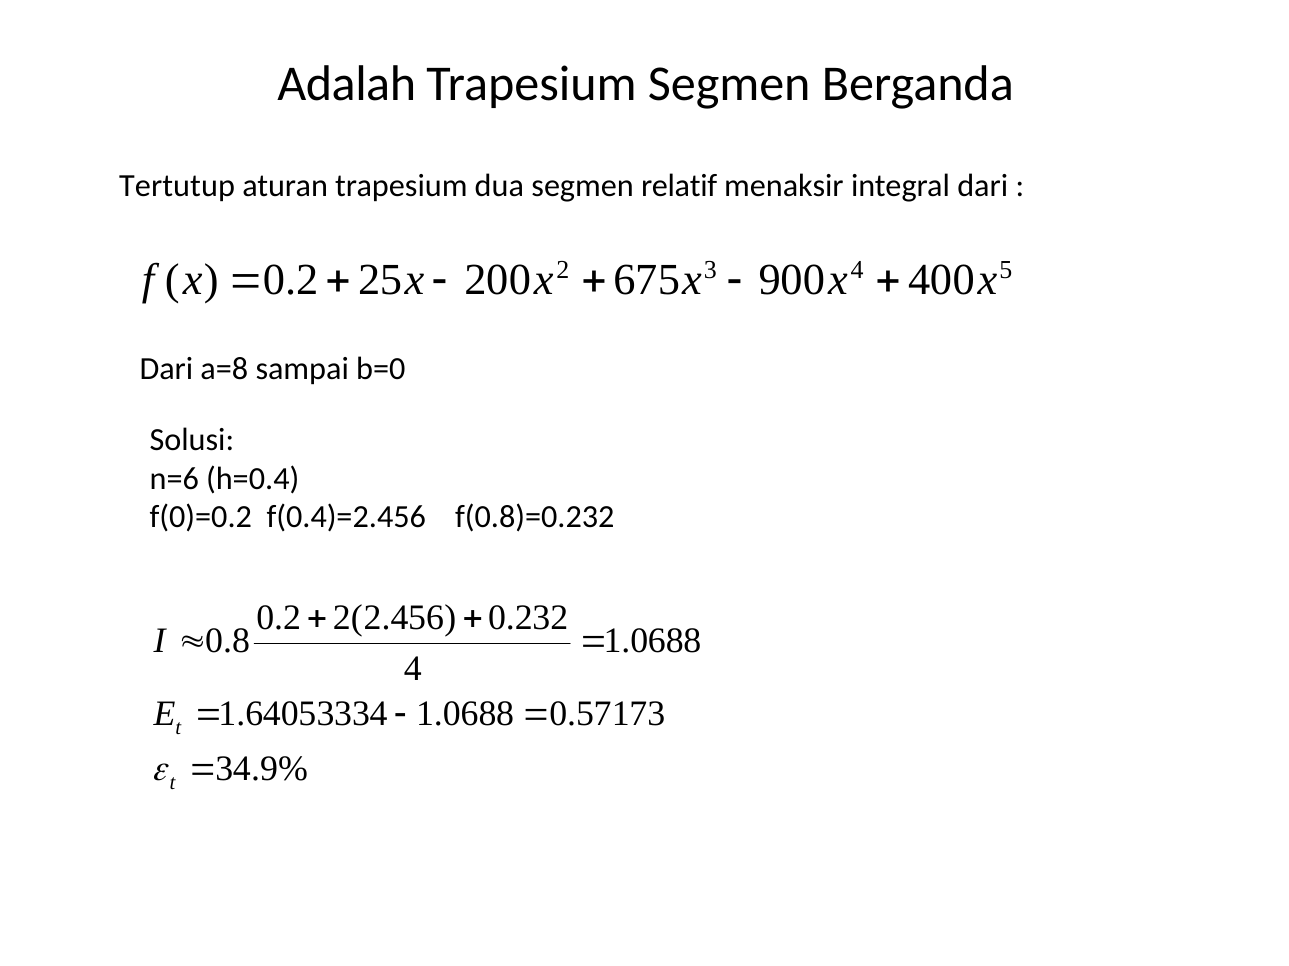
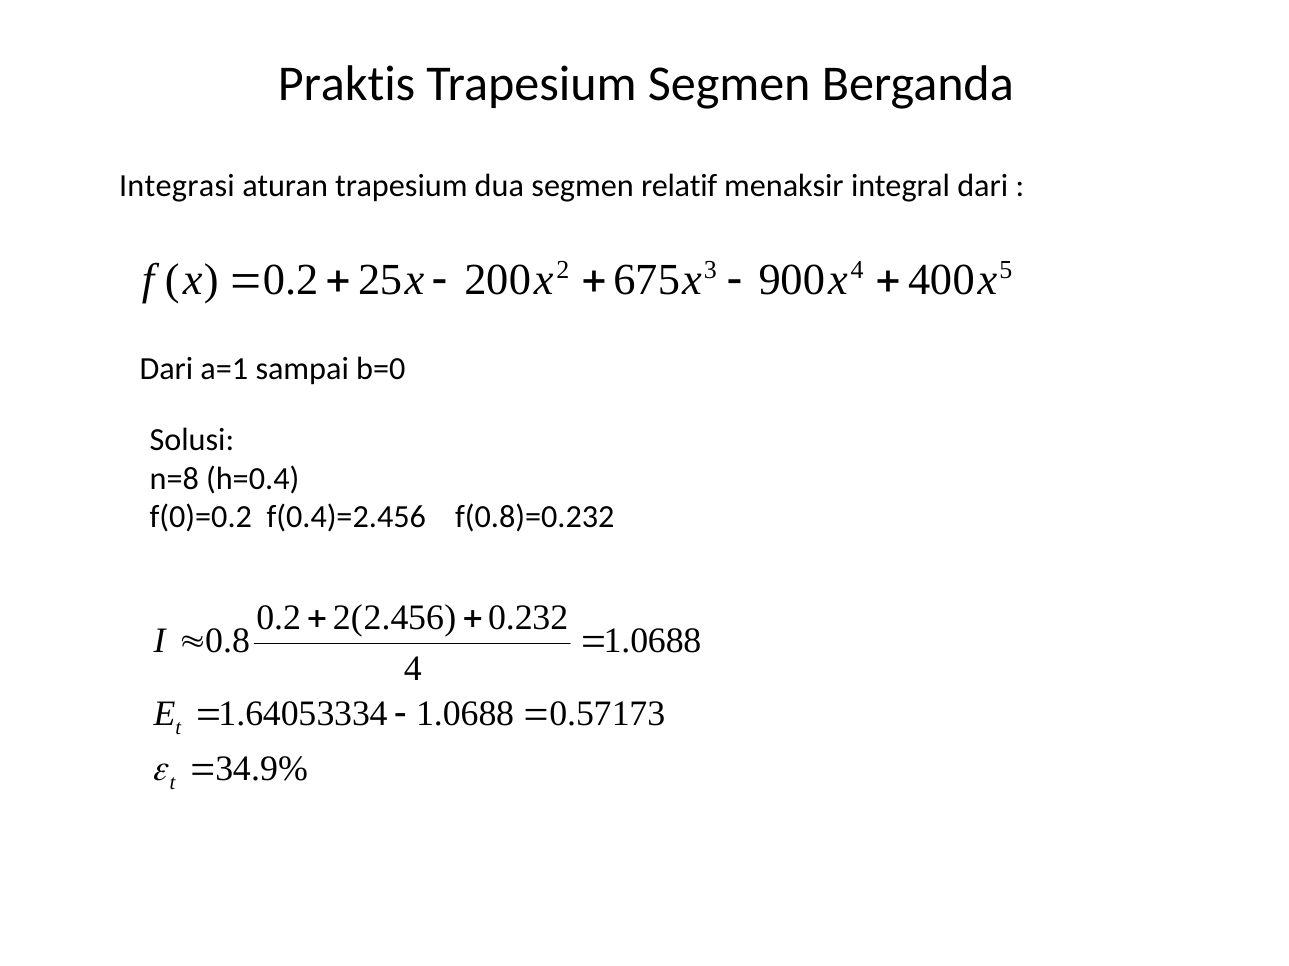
Adalah: Adalah -> Praktis (347, 84)
Tertutup: Tertutup -> Integrasi (177, 186)
a=8: a=8 -> a=1 (224, 369)
n=6: n=6 -> n=8 (174, 479)
